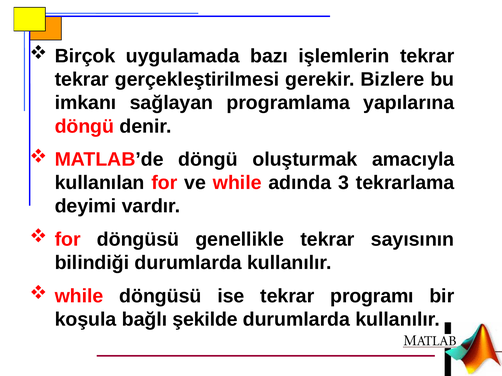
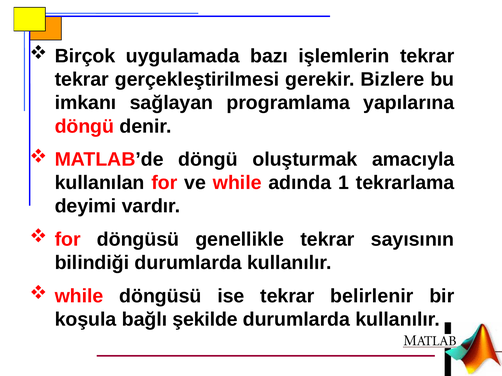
3: 3 -> 1 (344, 183)
programı: programı -> belirlenir (372, 296)
